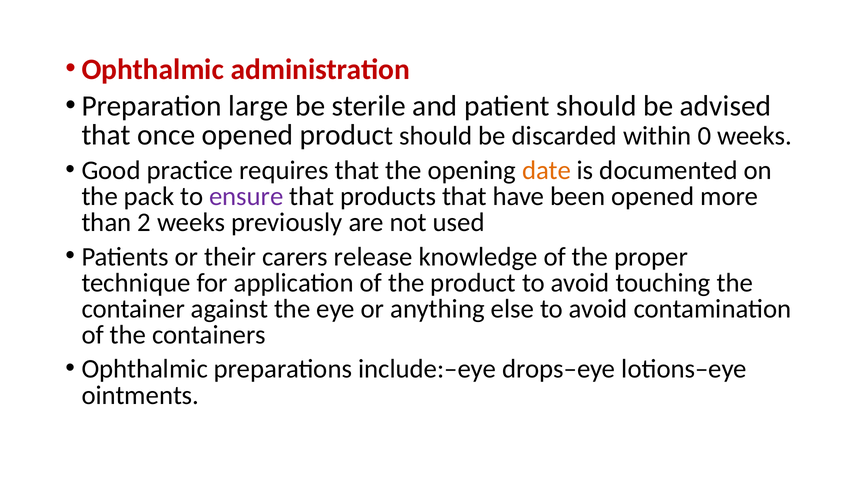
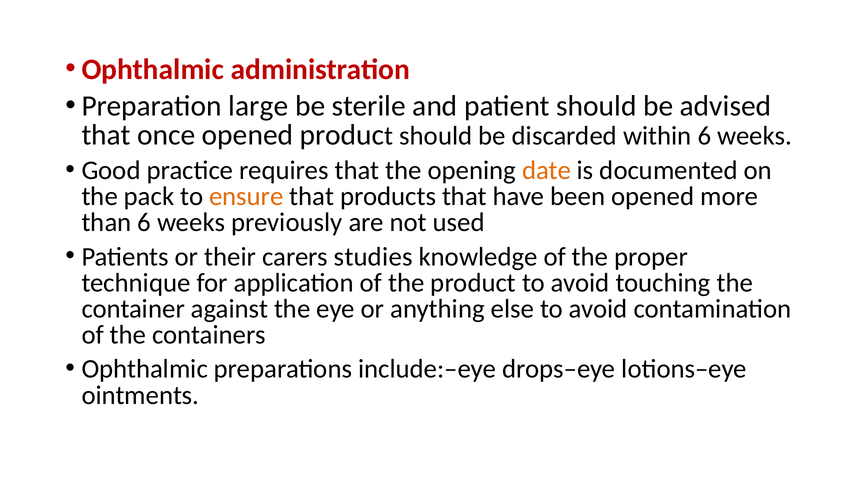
within 0: 0 -> 6 (704, 136)
ensure colour: purple -> orange (246, 196)
than 2: 2 -> 6 (144, 222)
release: release -> studies (373, 256)
